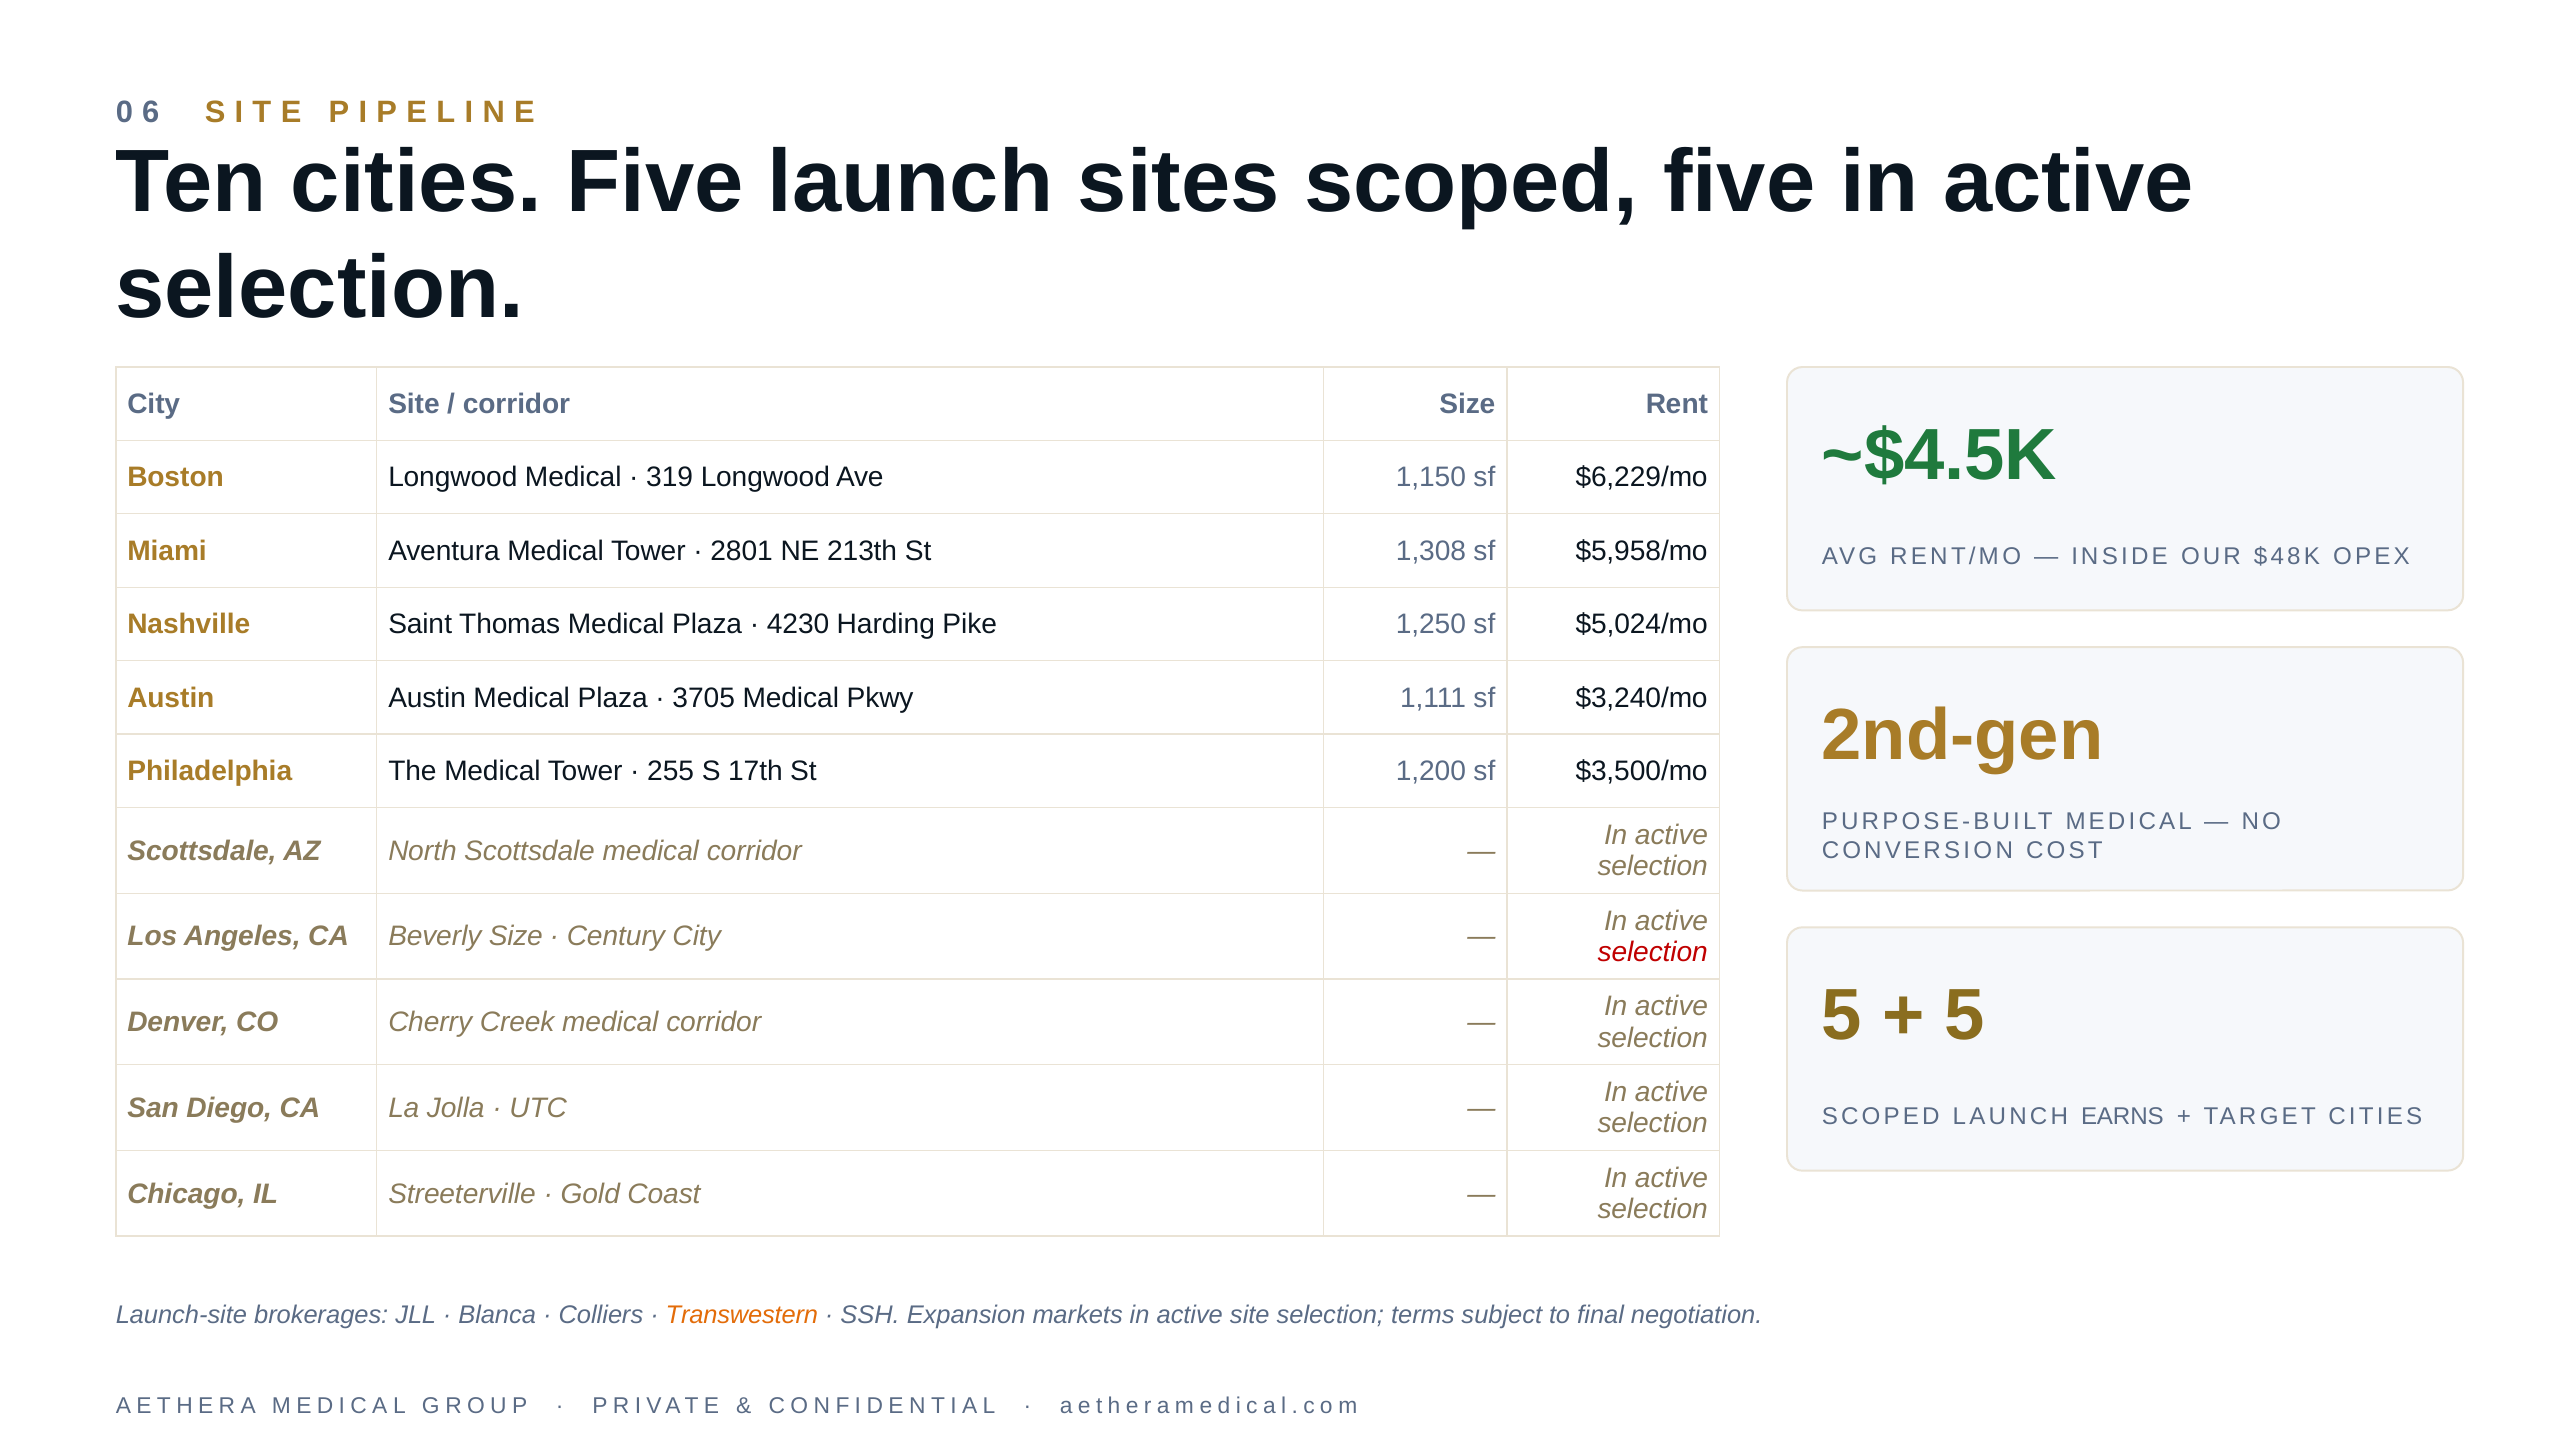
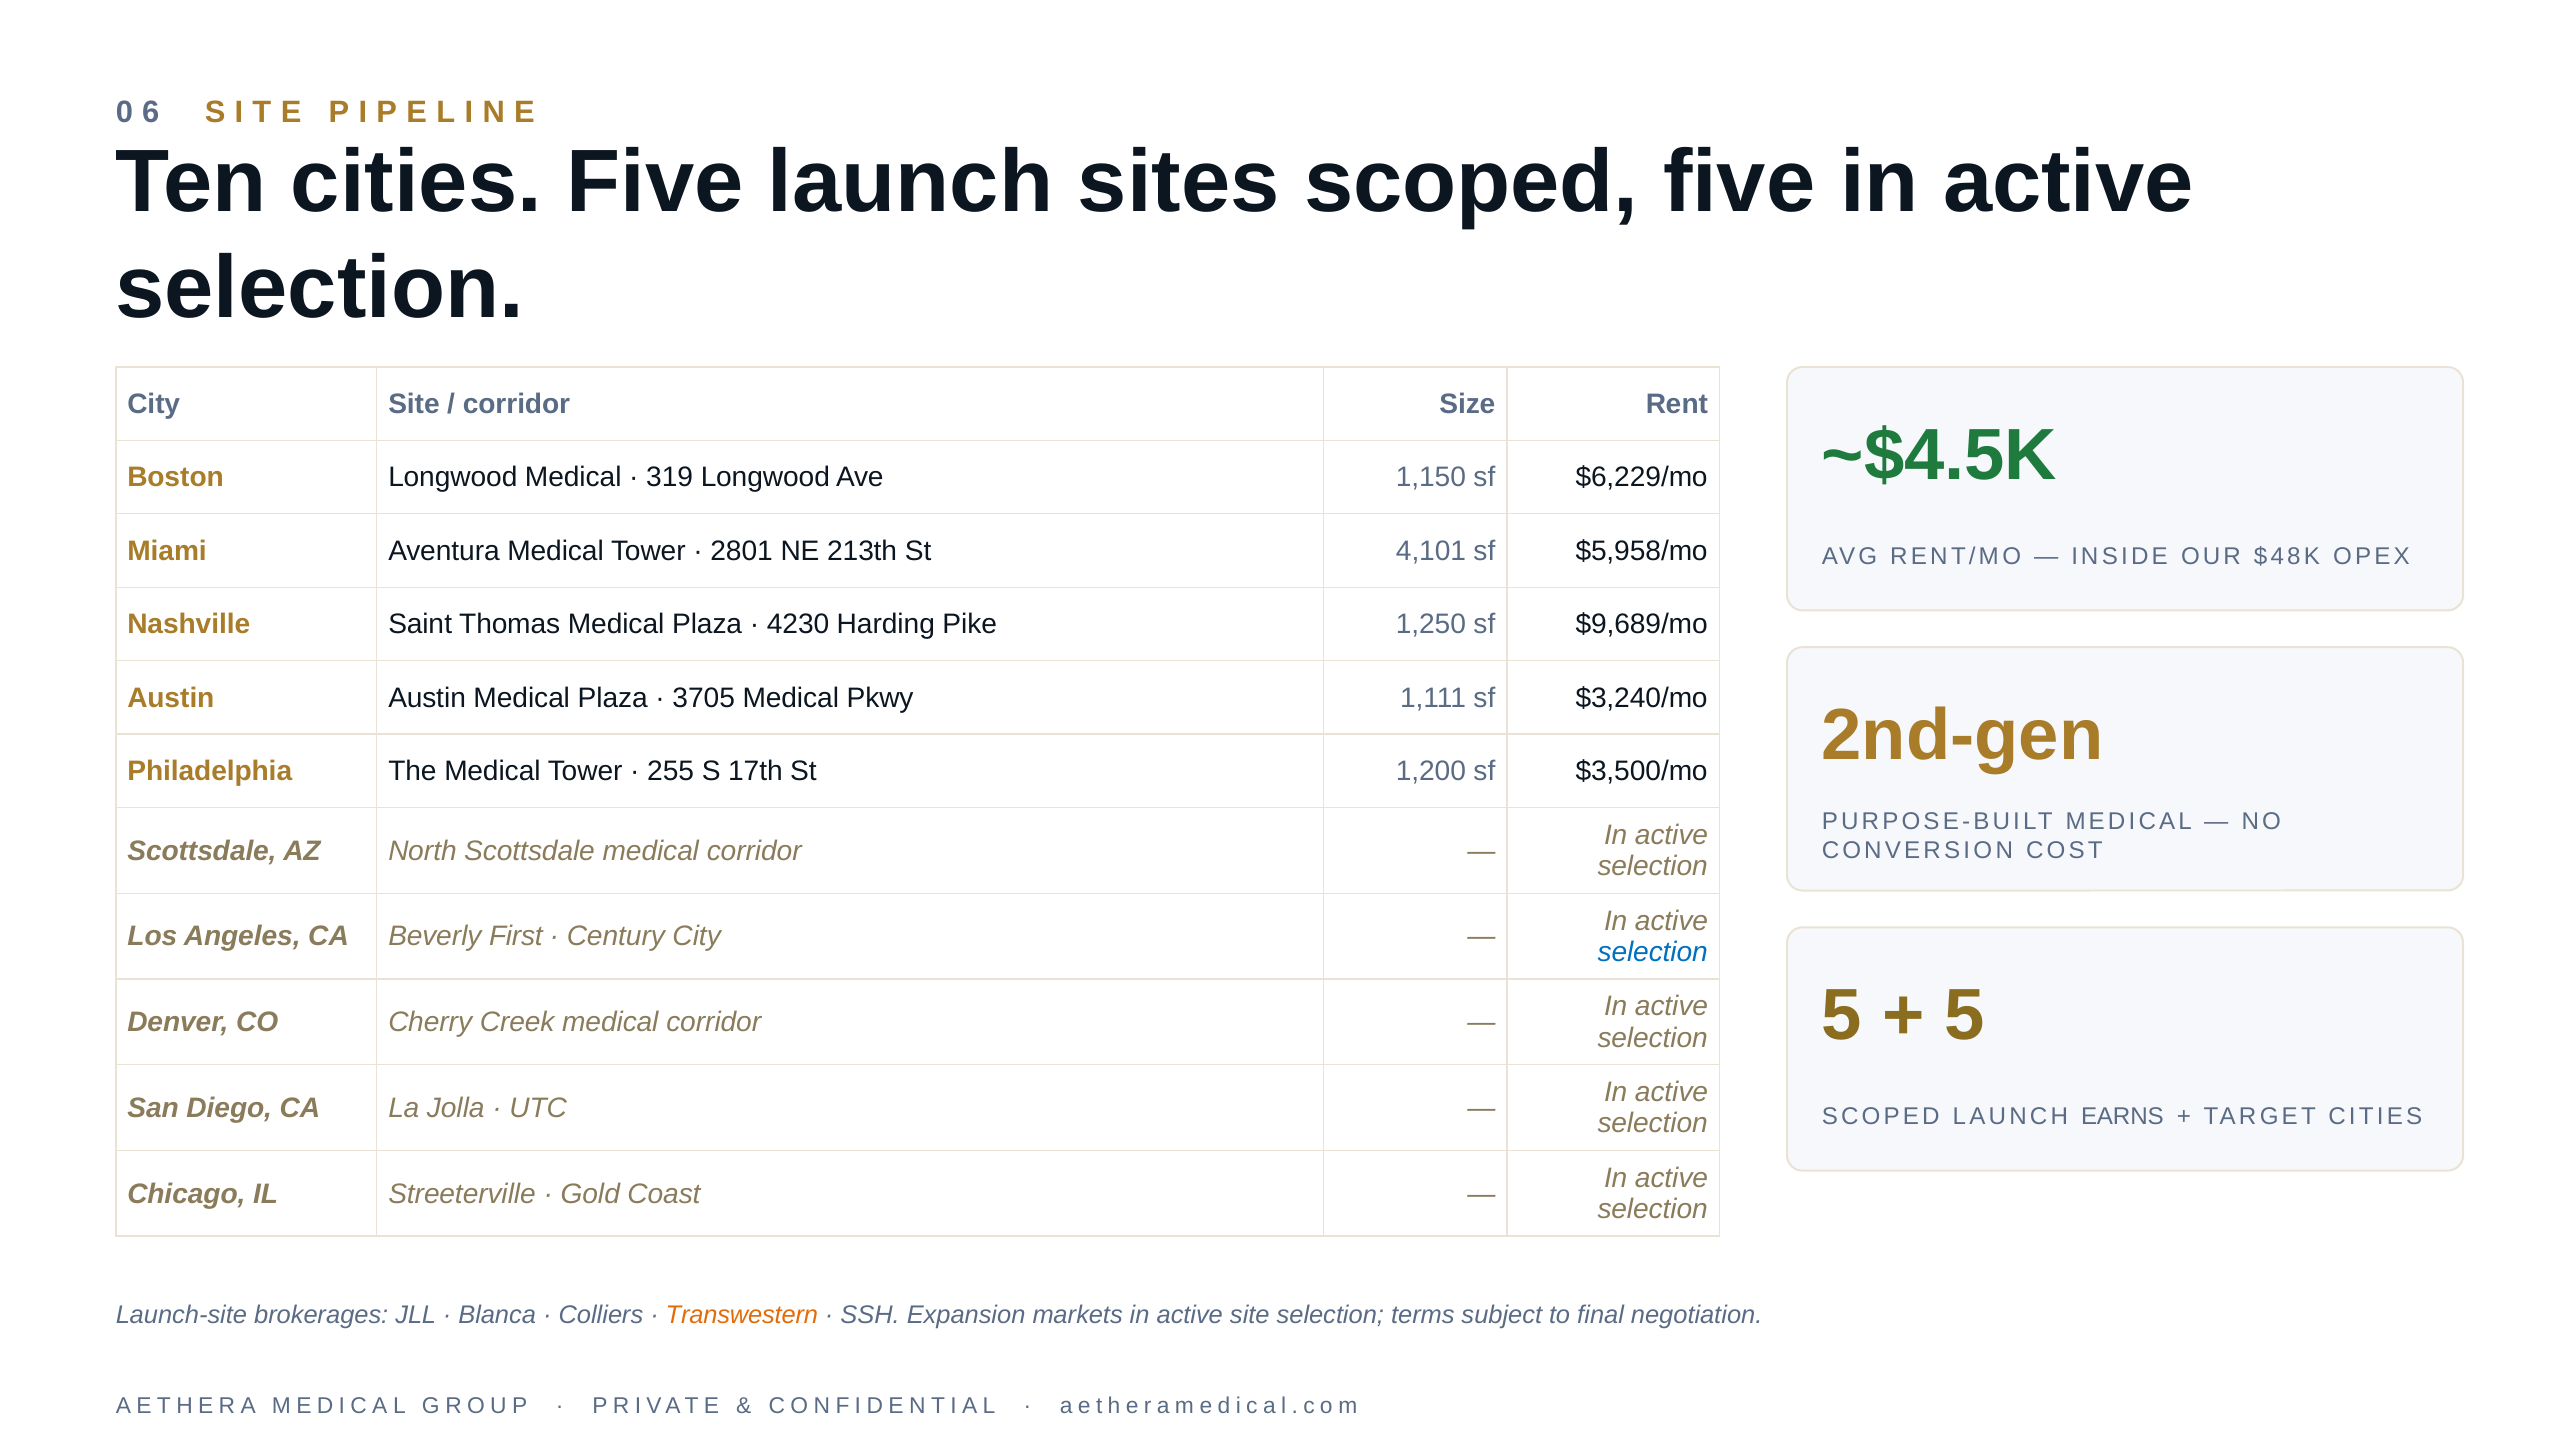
1,308: 1,308 -> 4,101 (1431, 551)
$5,024/mo: $5,024/mo -> $9,689/mo (1642, 624)
Beverly Size: Size -> First (516, 937)
selection colour: red -> blue (1653, 952)
